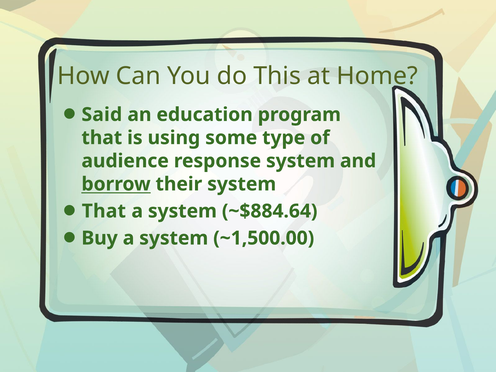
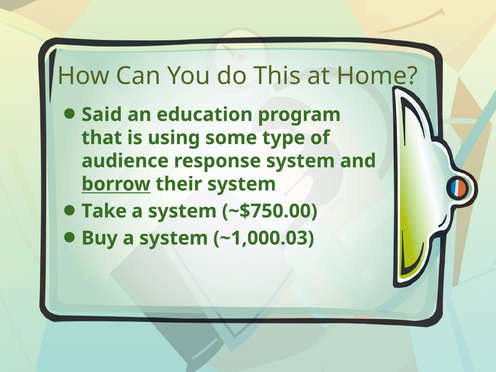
That: That -> Take (104, 211)
~$884.64: ~$884.64 -> ~$750.00 (270, 211)
~1,500.00: ~1,500.00 -> ~1,000.03 (264, 238)
